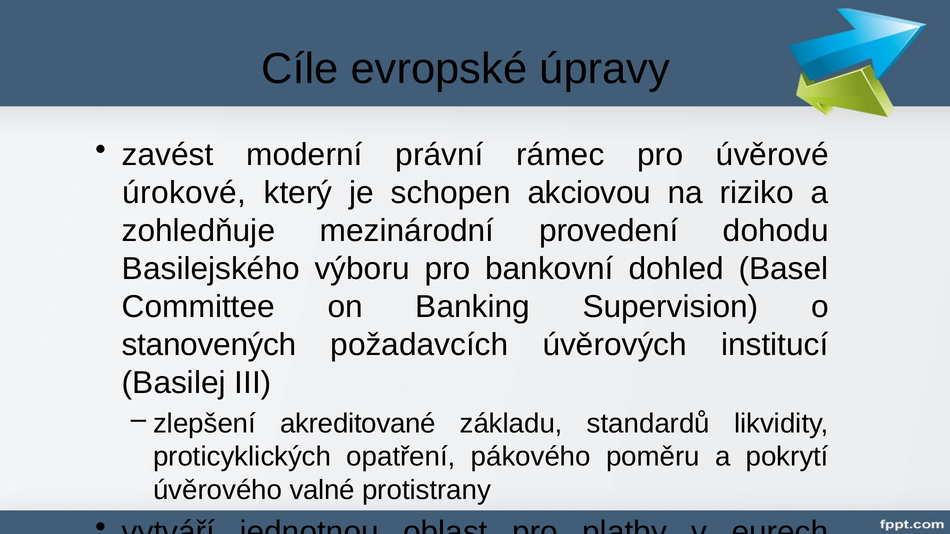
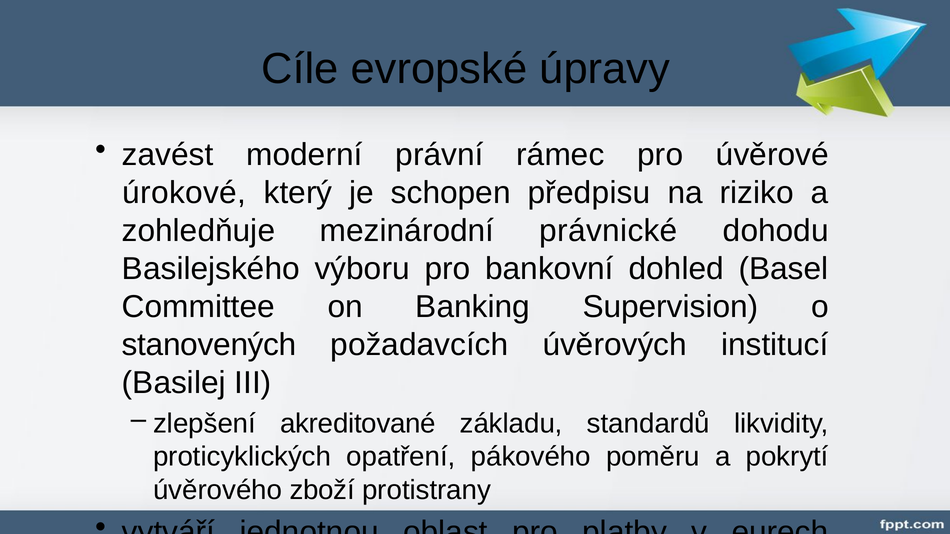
akciovou: akciovou -> předpisu (589, 193)
provedení: provedení -> právnické (608, 231)
valné: valné -> zboží (322, 490)
